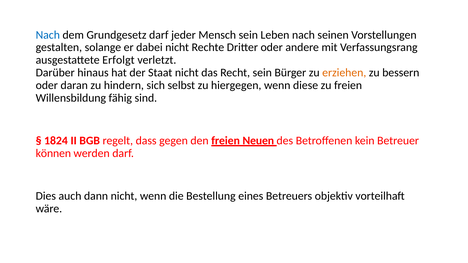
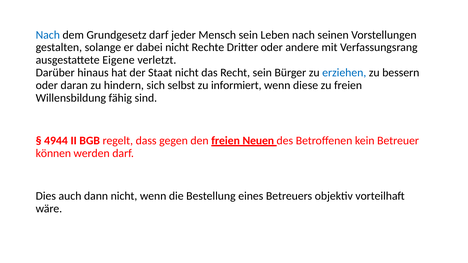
Erfolgt: Erfolgt -> Eigene (118, 60)
erziehen colour: orange -> blue (344, 73)
hiergegen: hiergegen -> informiert (236, 85)
1824: 1824 -> 4944 (56, 141)
